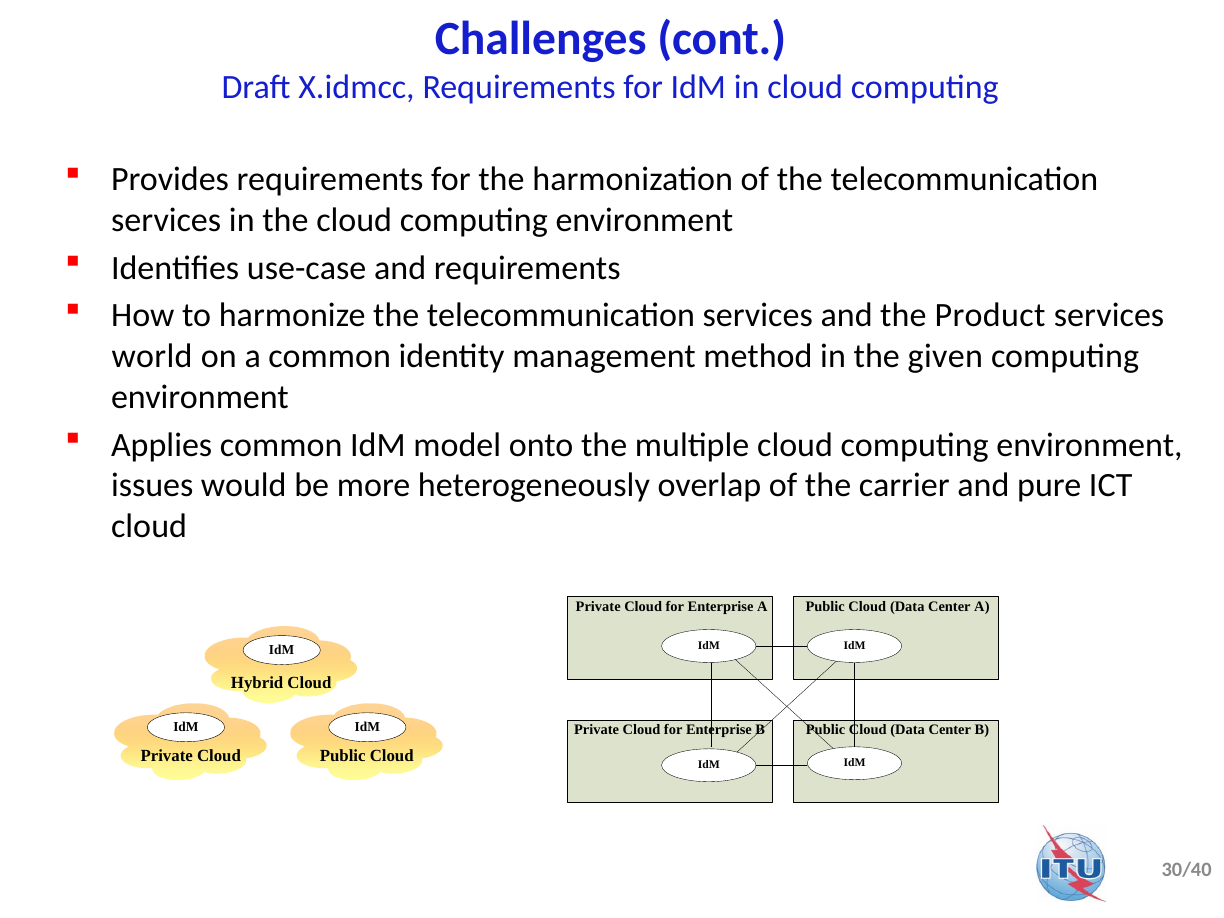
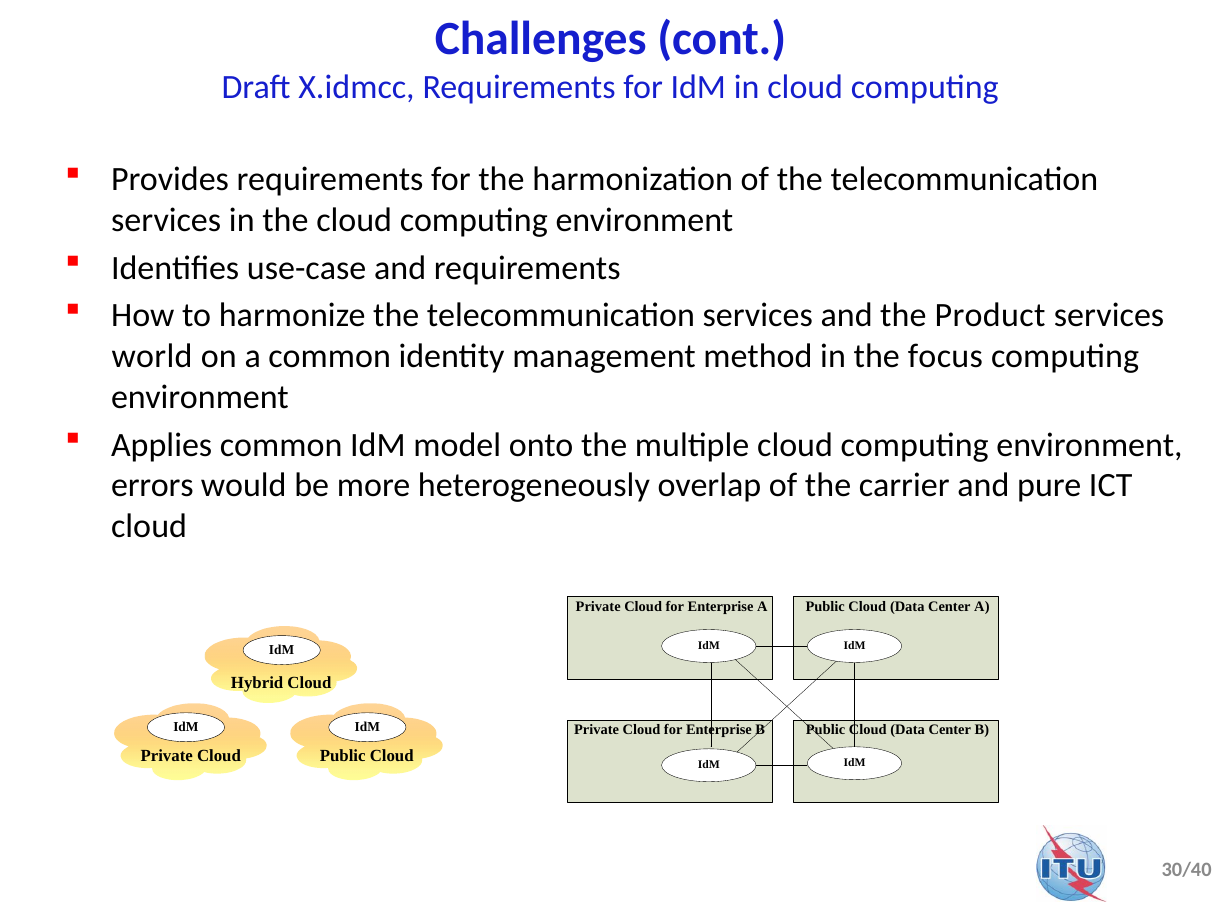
given: given -> focus (945, 356)
issues: issues -> errors (152, 486)
